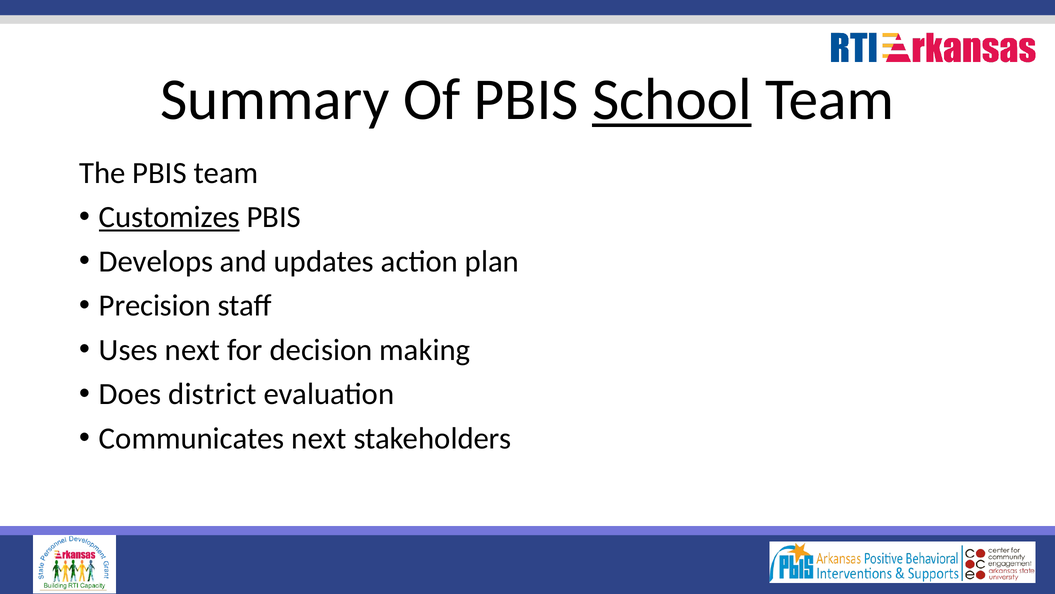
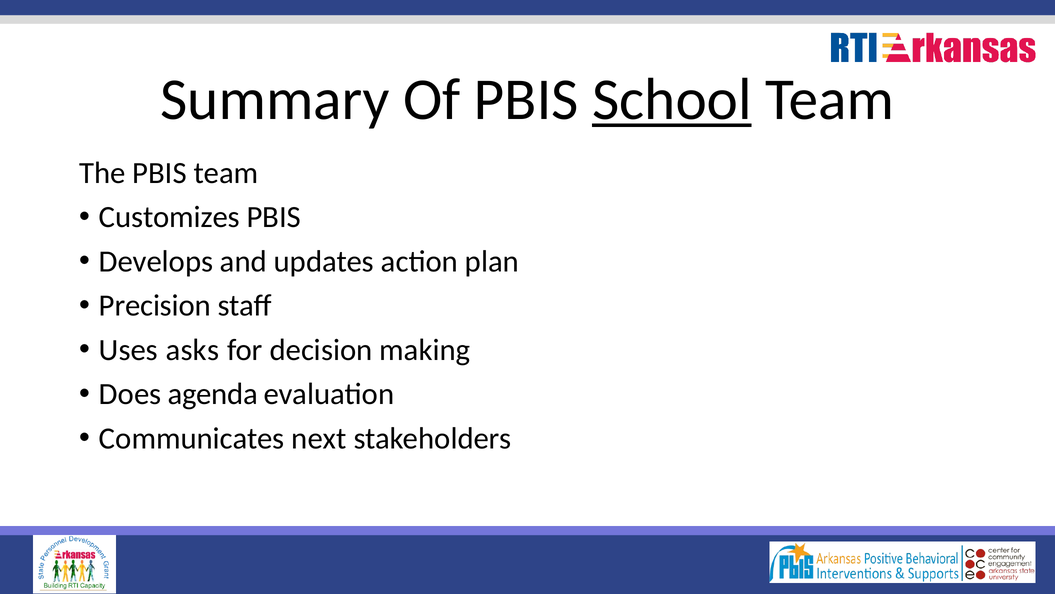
Customizes underline: present -> none (169, 217)
Uses next: next -> asks (192, 350)
district: district -> agenda (213, 394)
